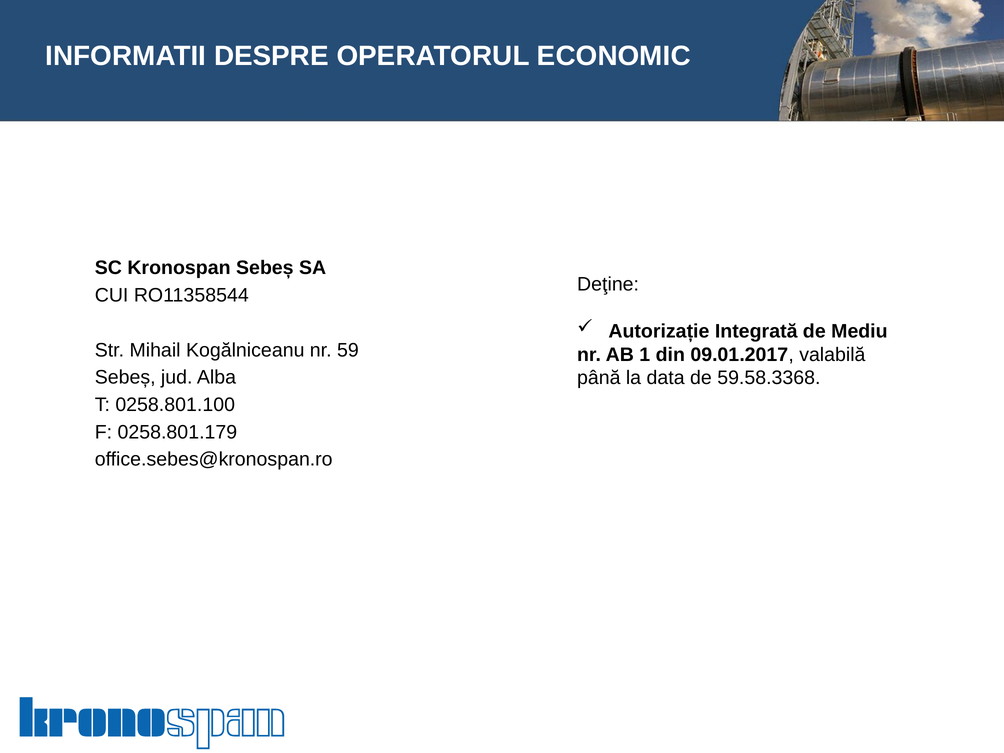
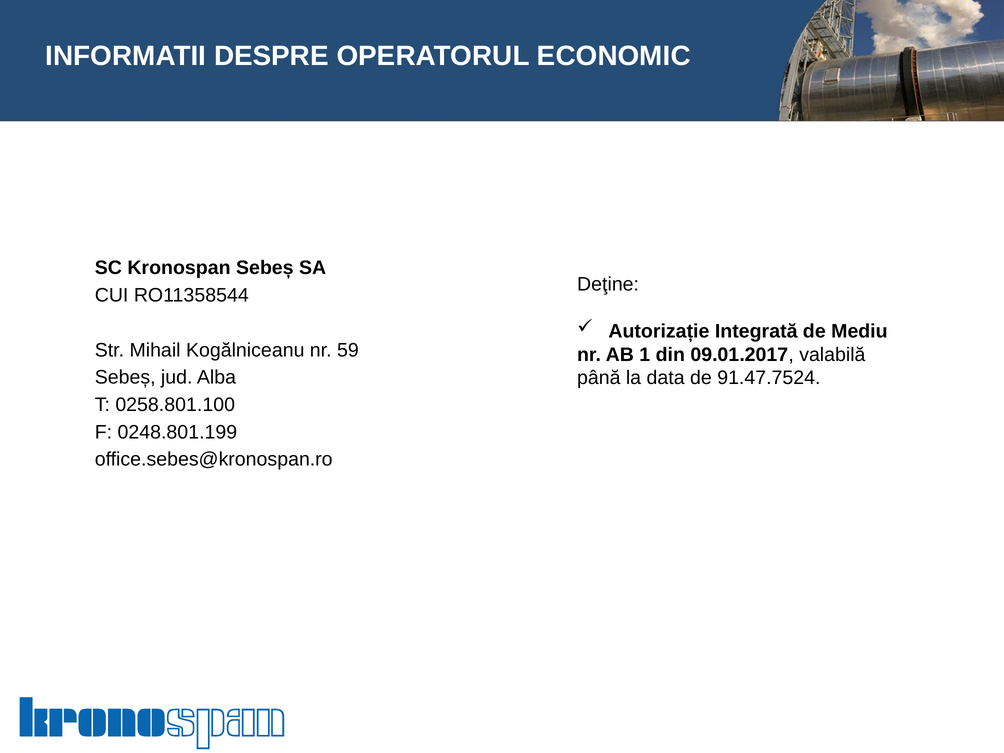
59.58.3368: 59.58.3368 -> 91.47.7524 (769, 378)
0258.801.179: 0258.801.179 -> 0248.801.199 (177, 432)
